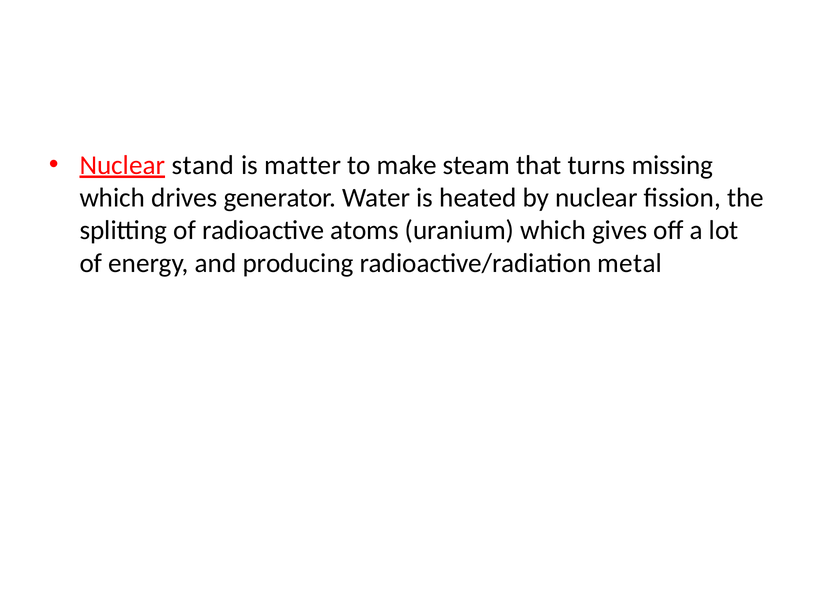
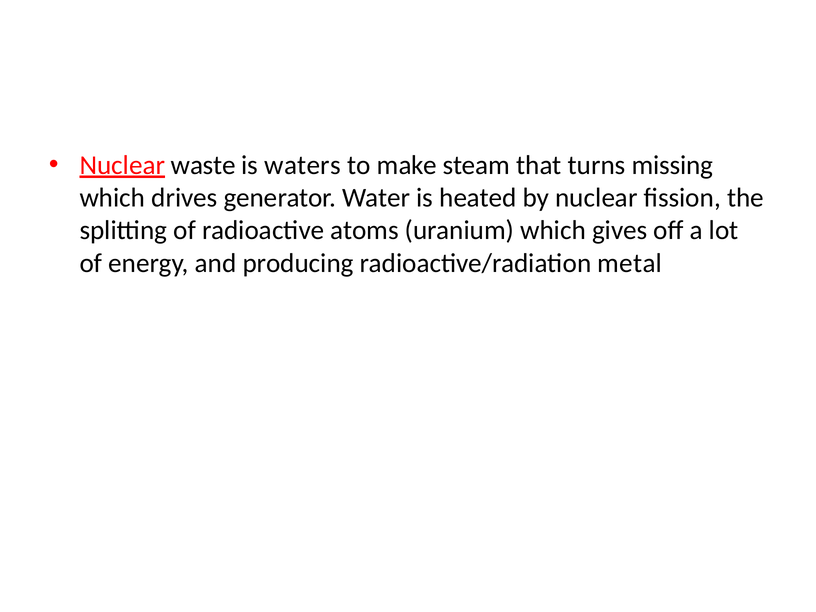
stand: stand -> waste (203, 165)
matter: matter -> waters (303, 165)
